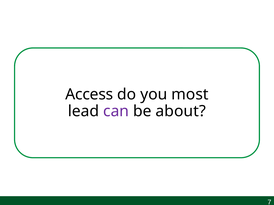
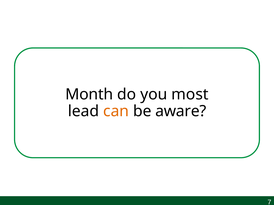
Access: Access -> Month (89, 95)
can colour: purple -> orange (116, 111)
about: about -> aware (181, 111)
